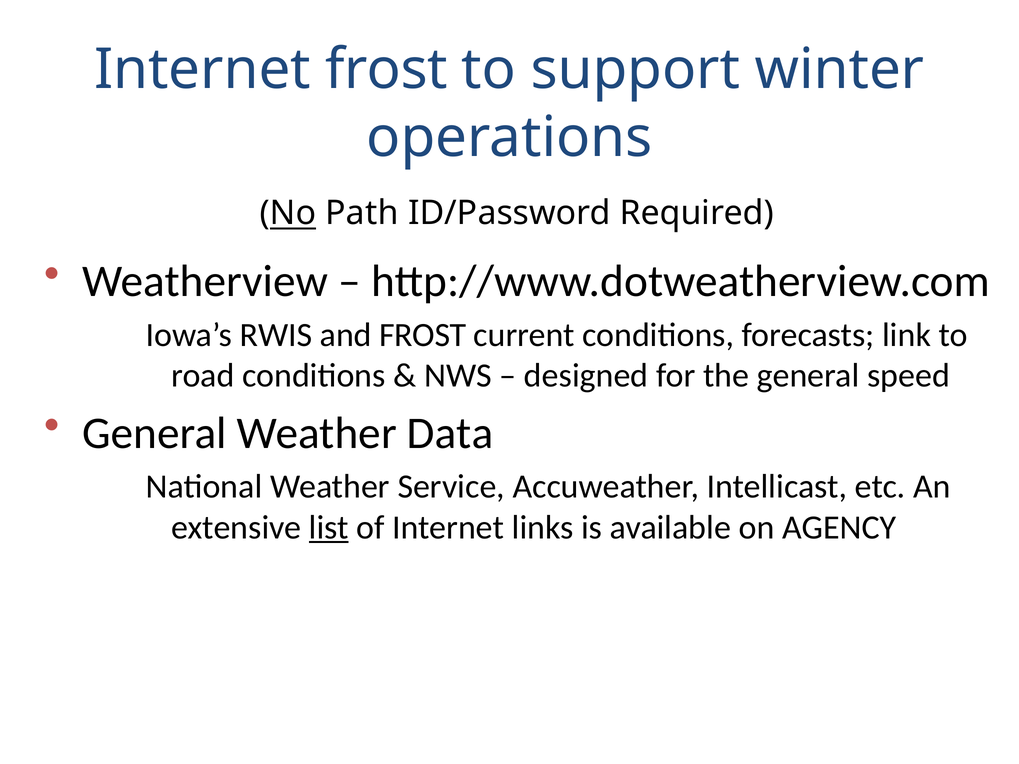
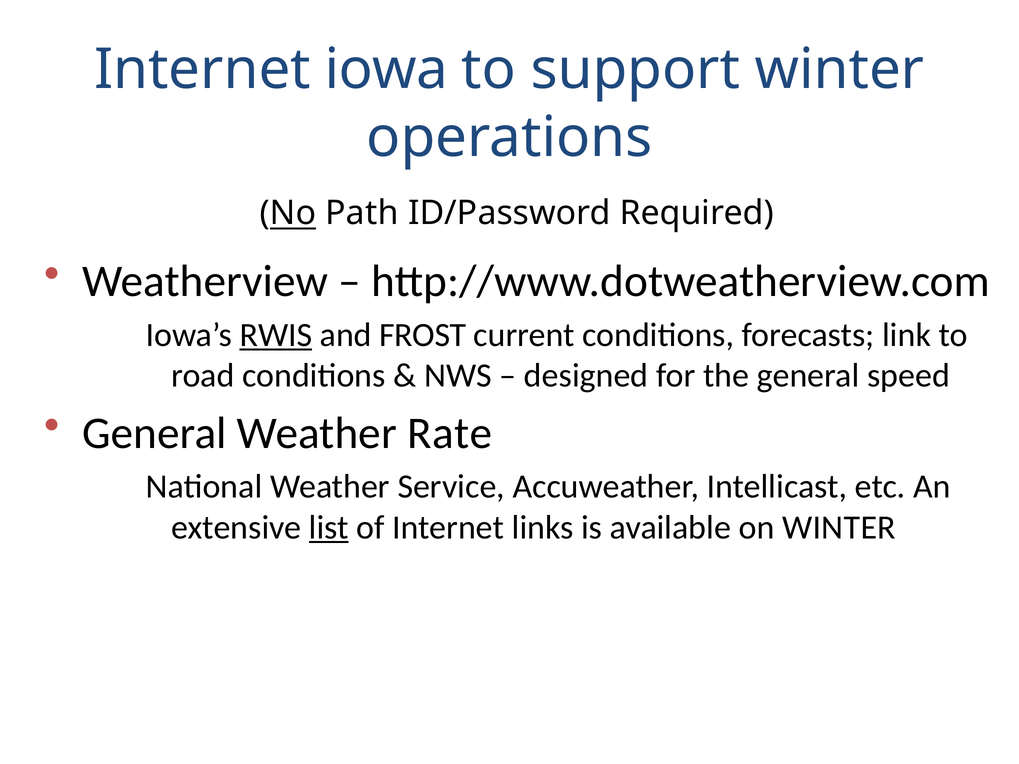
Internet frost: frost -> iowa (386, 70)
RWIS underline: none -> present (276, 335)
Data: Data -> Rate (450, 433)
on AGENCY: AGENCY -> WINTER (839, 528)
